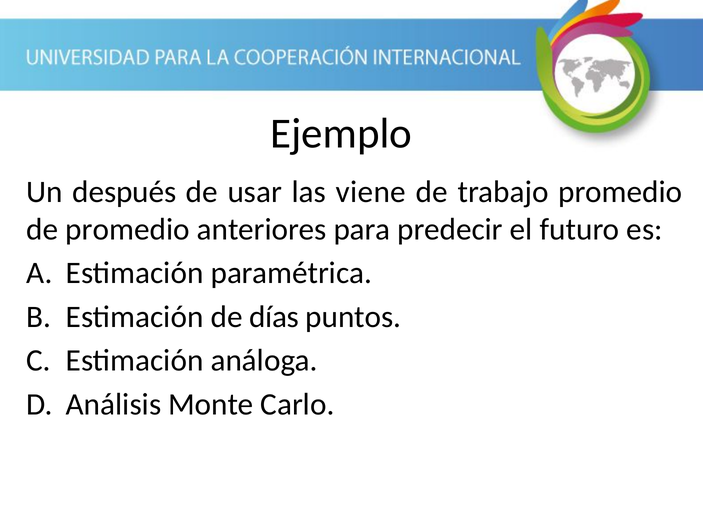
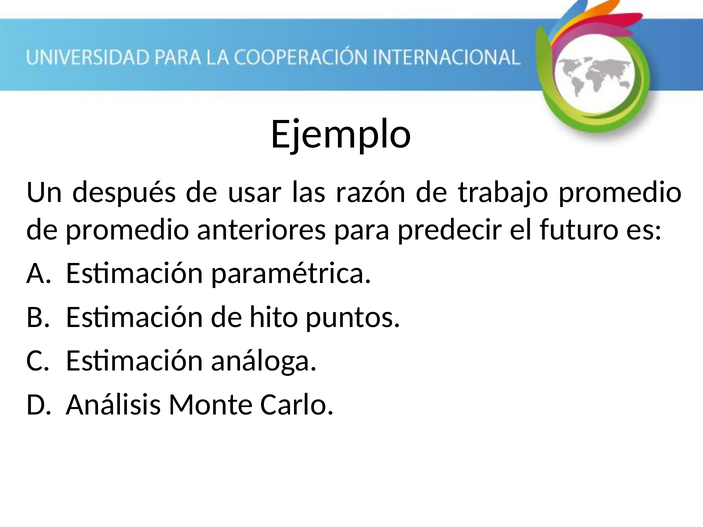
viene: viene -> razón (371, 192)
días: días -> hito (274, 317)
